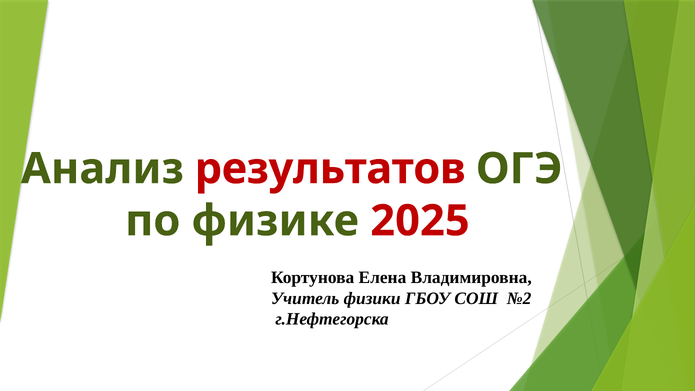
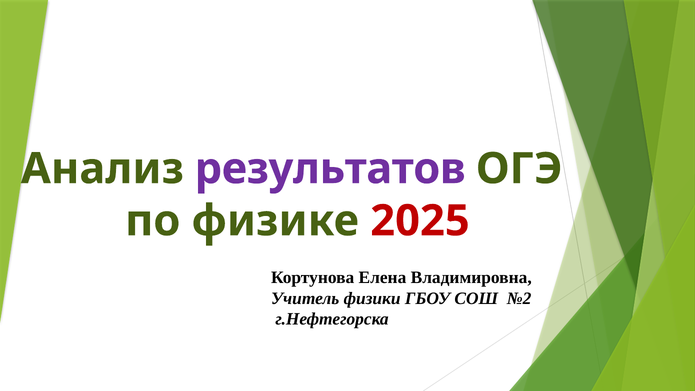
результатов colour: red -> purple (330, 169)
